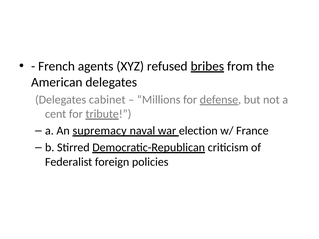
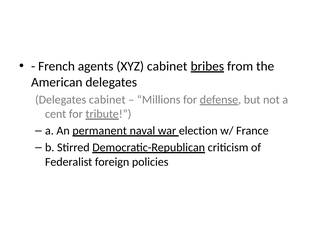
XYZ refused: refused -> cabinet (167, 66)
supremacy: supremacy -> permanent (100, 131)
